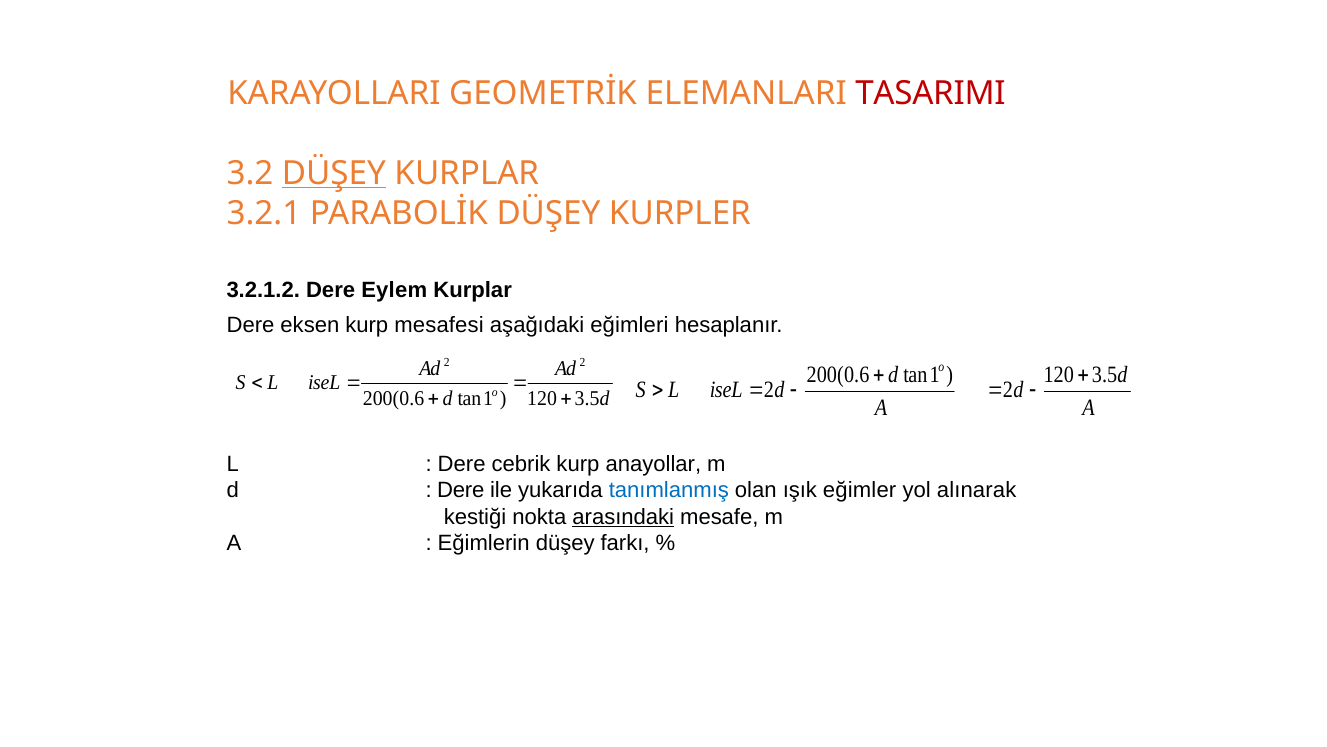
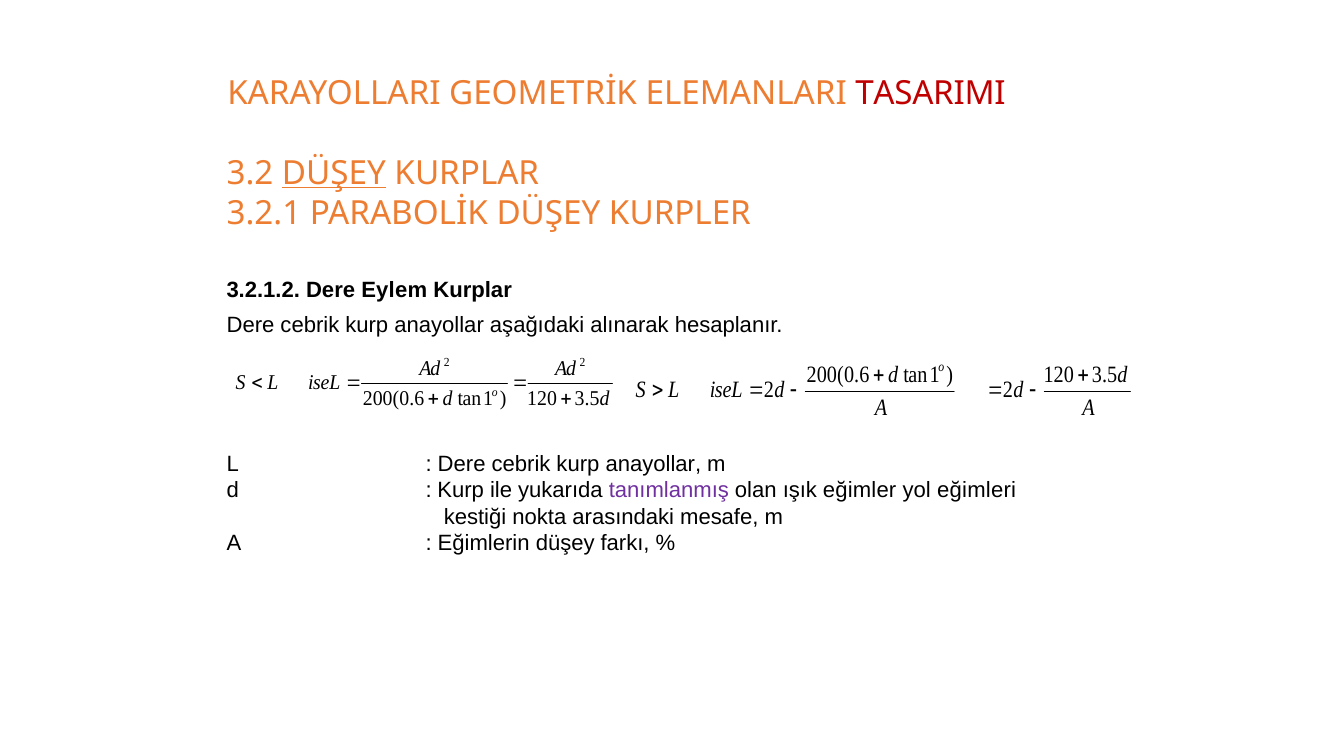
eksen: eksen -> cebrik (310, 325)
mesafesi: mesafesi -> anayollar (439, 325)
eğimleri: eğimleri -> alınarak (630, 325)
Dere: Dere -> Kurp (461, 490)
tanımlanmış colour: blue -> purple (669, 490)
alınarak: alınarak -> eğimleri (977, 490)
arasındaki underline: present -> none (623, 517)
